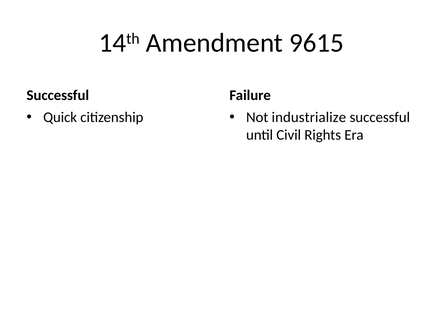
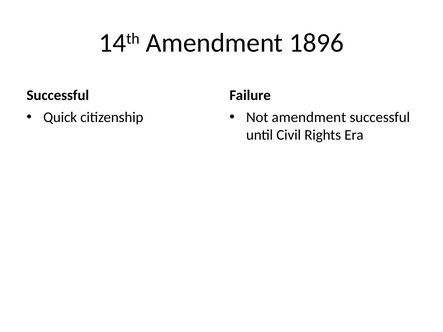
9615: 9615 -> 1896 (317, 43)
Not industrialize: industrialize -> amendment (309, 117)
